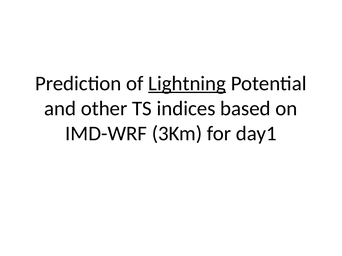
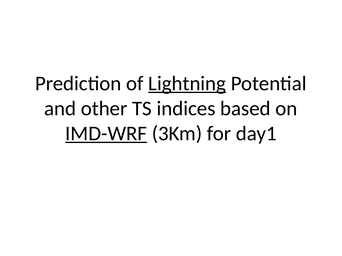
IMD-WRF underline: none -> present (106, 134)
